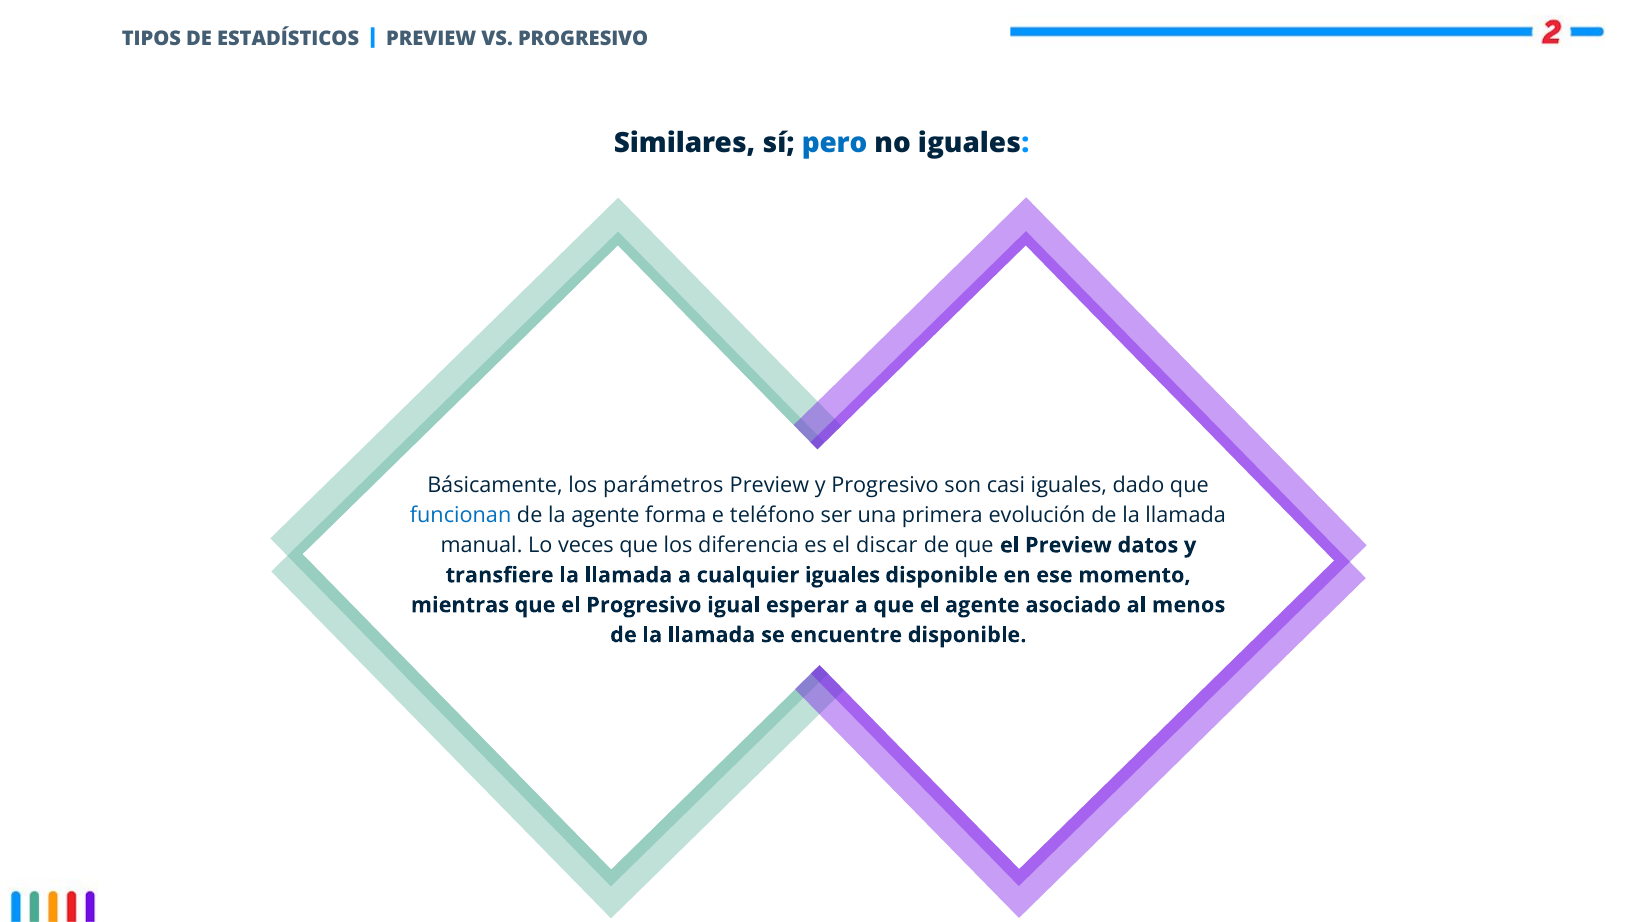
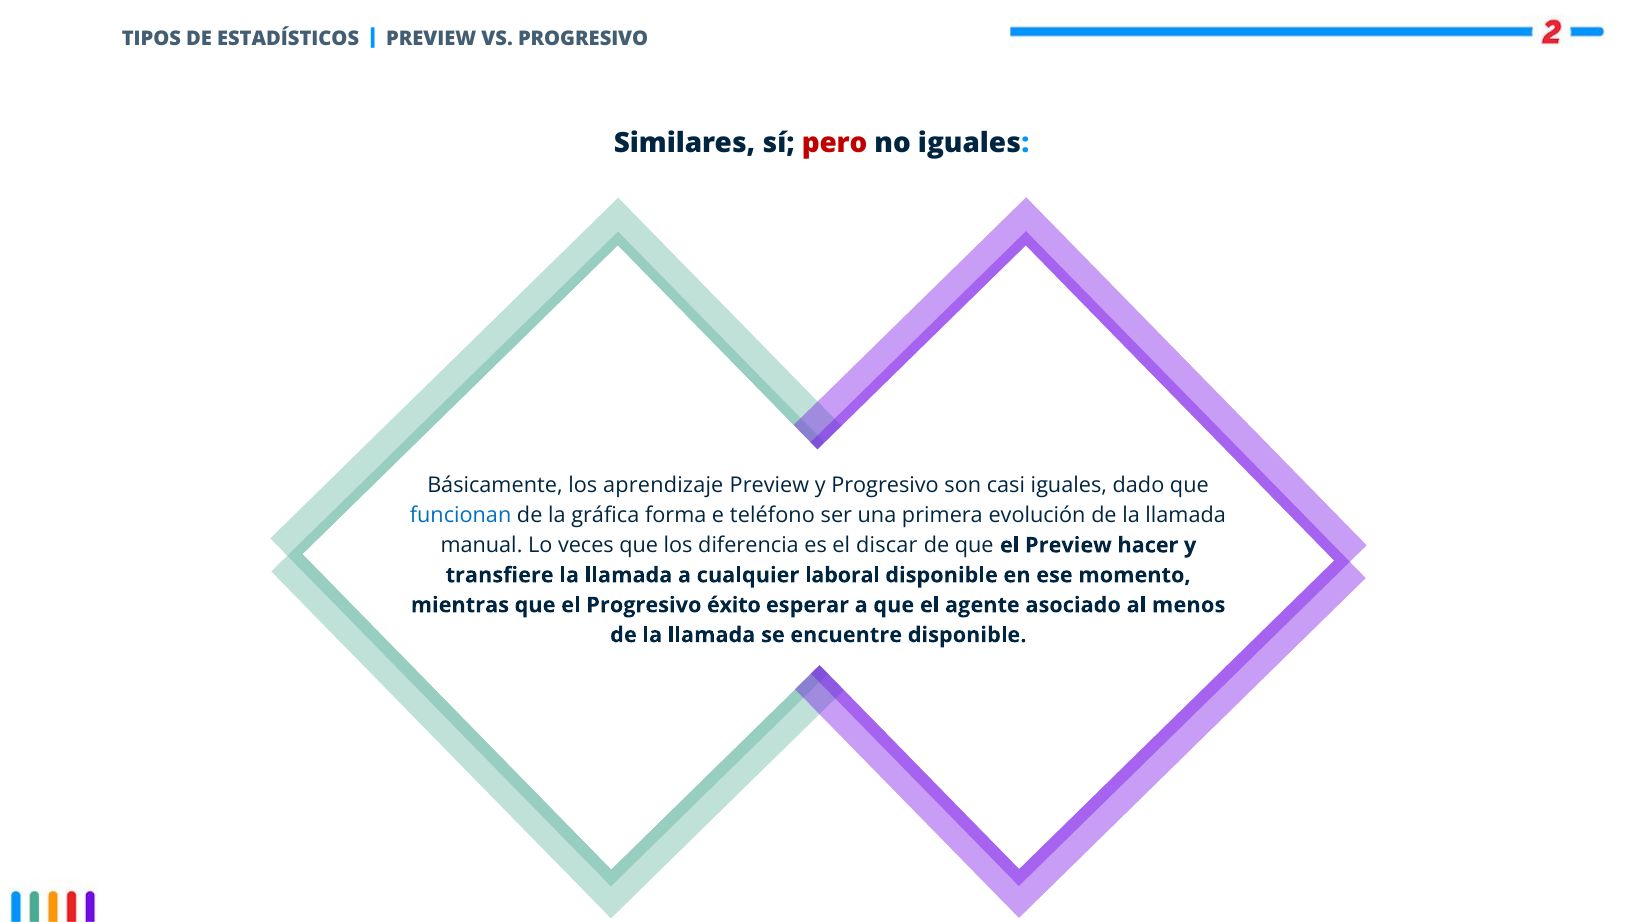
pero colour: blue -> red (835, 143)
parámetros: parámetros -> aprendizaje (663, 485)
la agente: agente -> gráfica (605, 515)
datos: datos -> hacer (1148, 545)
cualquier iguales: iguales -> laboral (842, 575)
igual: igual -> éxito (734, 605)
